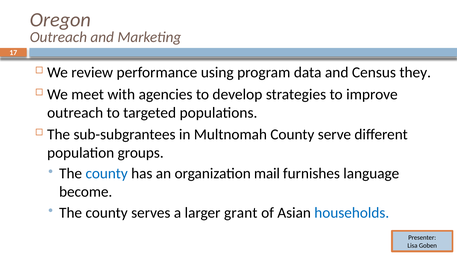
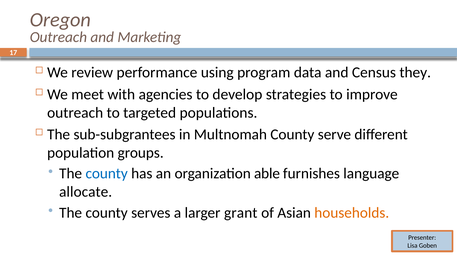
mail: mail -> able (267, 174)
become: become -> allocate (86, 192)
households colour: blue -> orange (352, 213)
